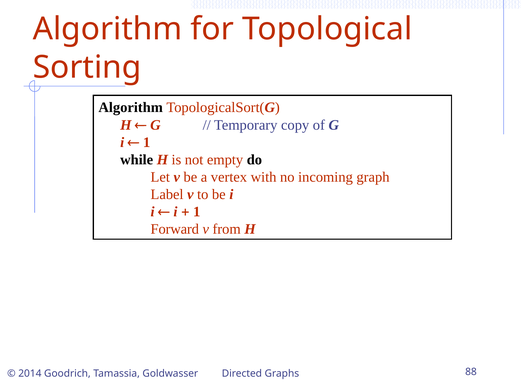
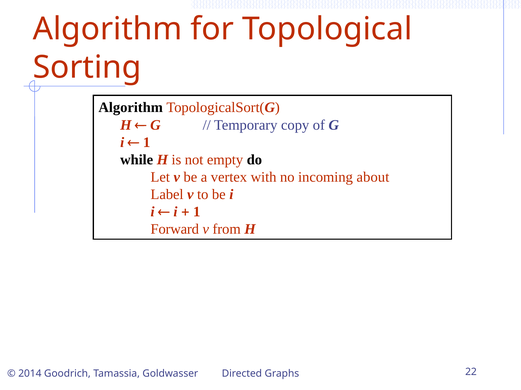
graph: graph -> about (373, 177)
88: 88 -> 22 (471, 372)
